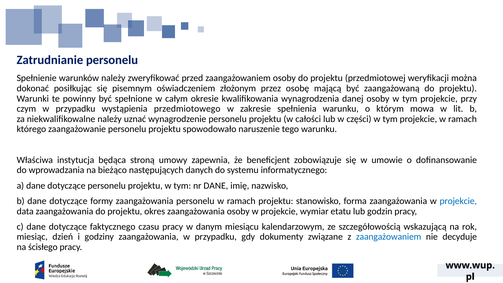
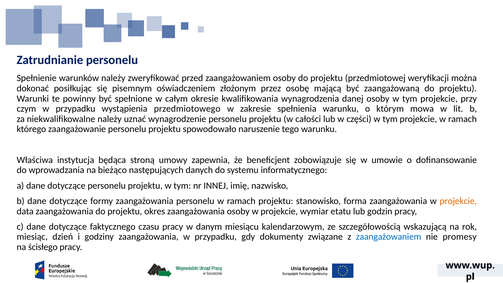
nr DANE: DANE -> INNEJ (216, 186)
projekcie colour: blue -> orange (458, 201)
decyduje: decyduje -> promesy (460, 237)
